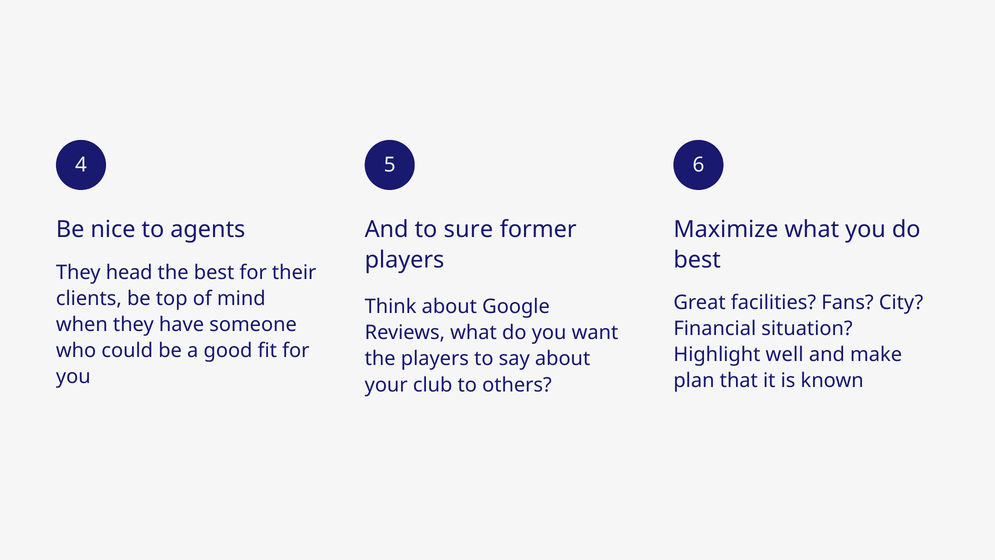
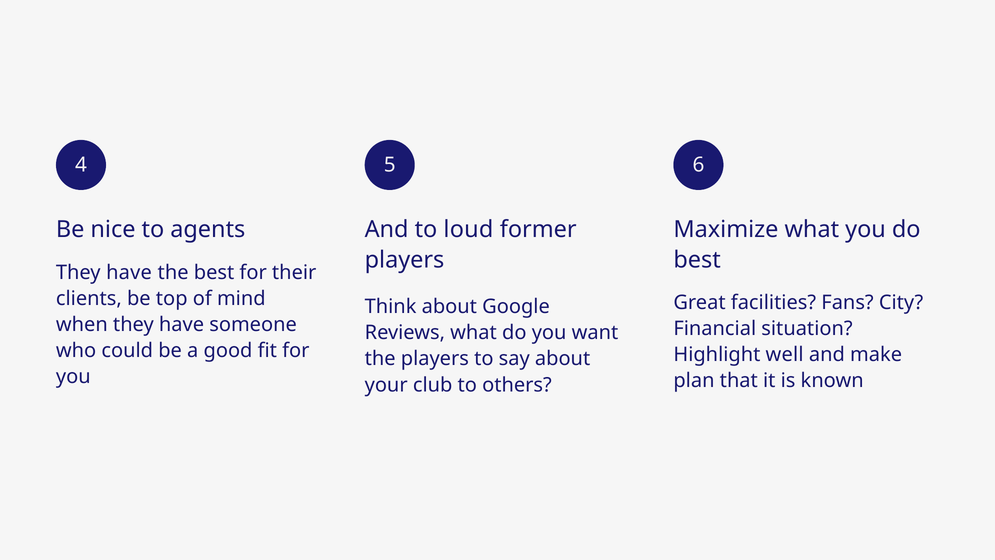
sure: sure -> loud (468, 229)
head: head -> have (129, 272)
